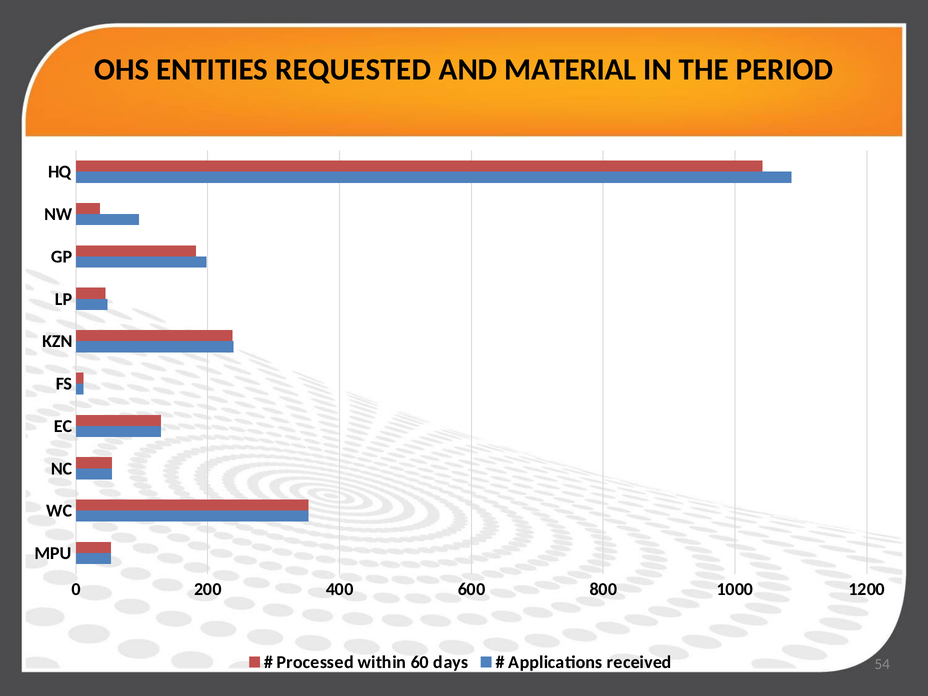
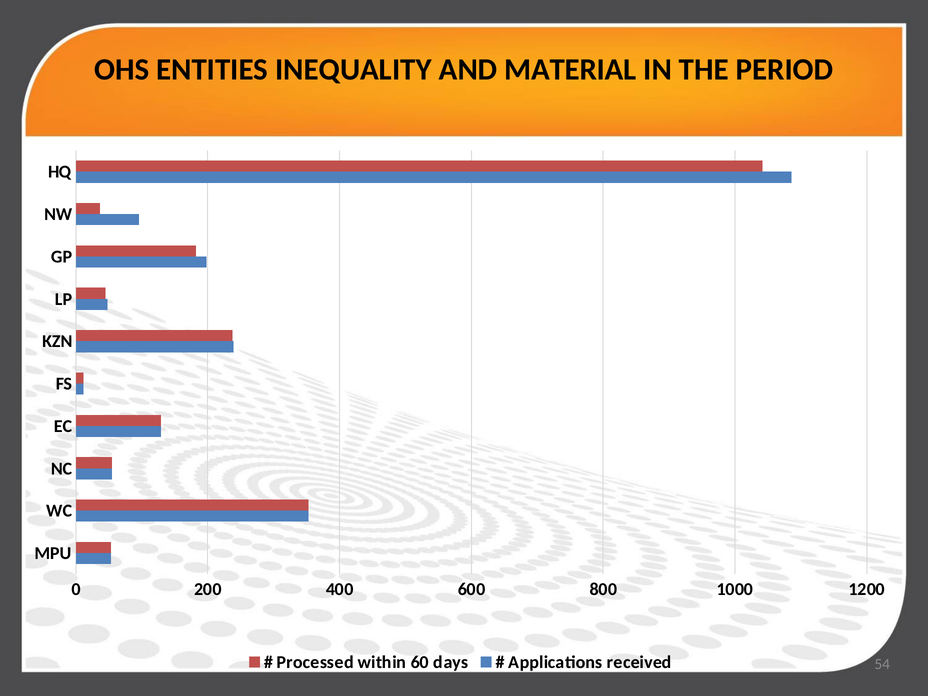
REQUESTED: REQUESTED -> INEQUALITY (353, 70)
